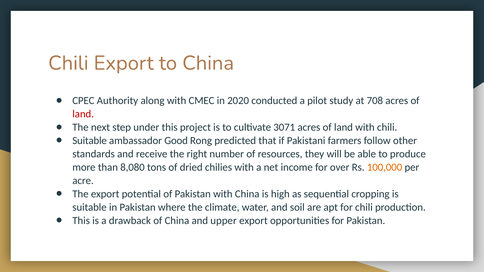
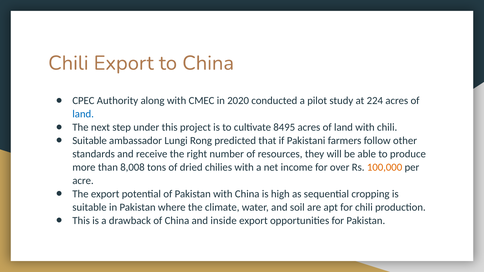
708: 708 -> 224 (375, 101)
land colour: red -> blue (83, 114)
3071: 3071 -> 8495 (284, 127)
Good: Good -> Lungi (176, 141)
8,080: 8,080 -> 8,008 (132, 167)
upper: upper -> inside (224, 221)
